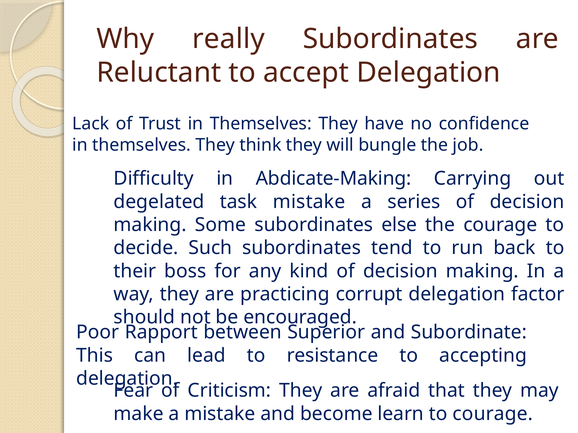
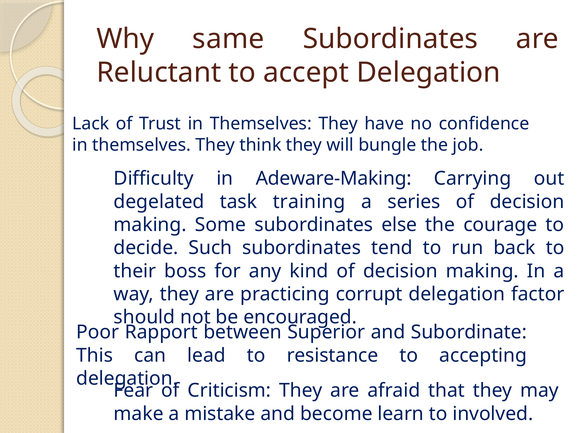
really: really -> same (228, 39)
Abdicate-Making: Abdicate-Making -> Adeware-Making (334, 179)
task mistake: mistake -> training (309, 202)
to courage: courage -> involved (493, 414)
